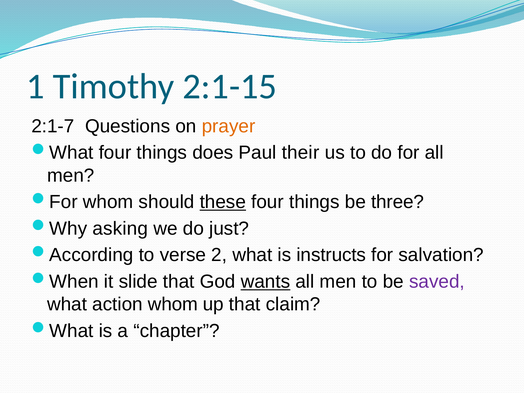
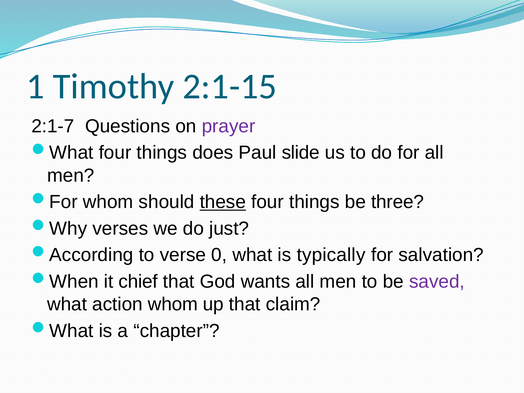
prayer colour: orange -> purple (229, 126)
their: their -> slide (301, 153)
asking: asking -> verses (120, 229)
2: 2 -> 0 (219, 255)
instructs: instructs -> typically (331, 255)
slide: slide -> chief (138, 282)
wants underline: present -> none (265, 282)
